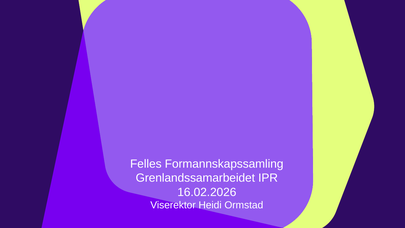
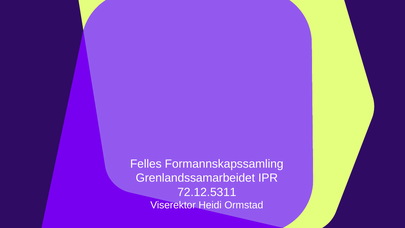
16.02.2026: 16.02.2026 -> 72.12.5311 (207, 192)
